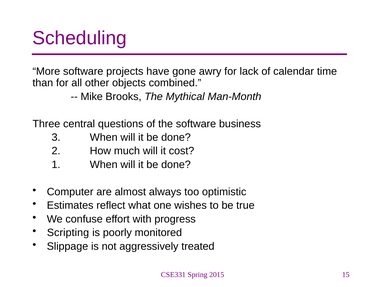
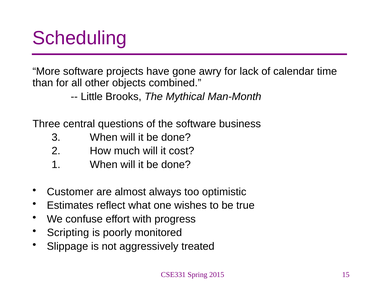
Mike: Mike -> Little (92, 96)
Computer: Computer -> Customer (70, 192)
